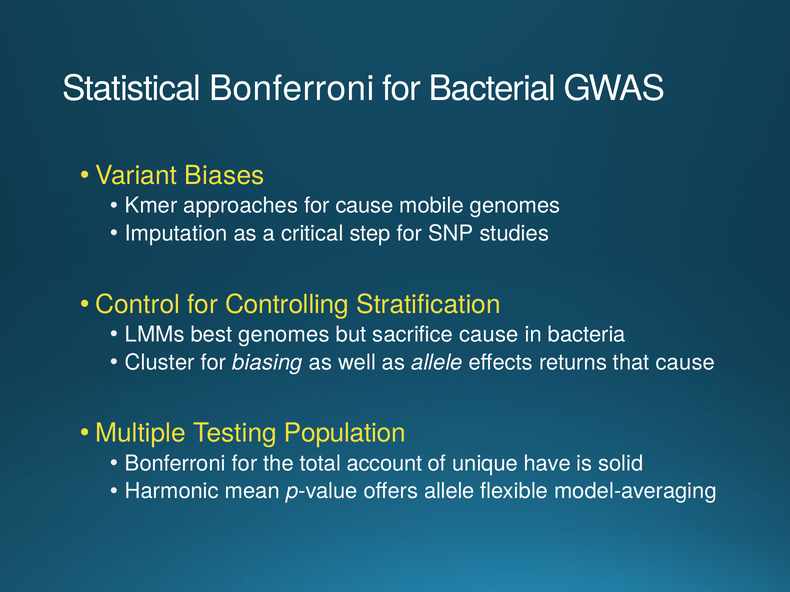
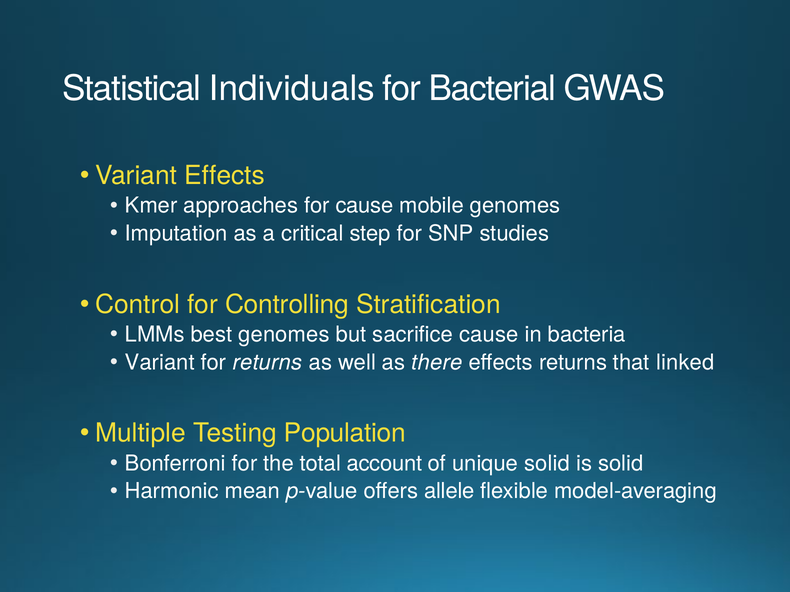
Statistical Bonferroni: Bonferroni -> Individuals (292, 89)
Variant Biases: Biases -> Effects (225, 176)
Cluster: Cluster -> Variant (160, 363)
for biasing: biasing -> returns (267, 363)
as allele: allele -> there (437, 363)
that cause: cause -> linked (685, 363)
unique have: have -> solid (547, 464)
